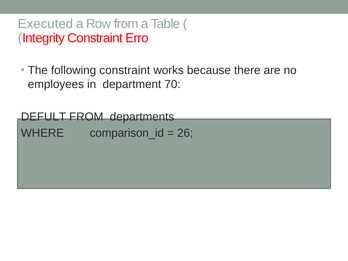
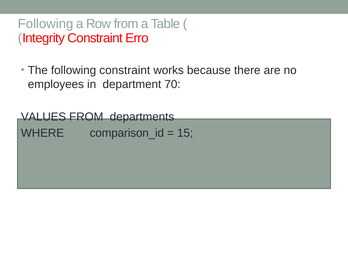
Executed: Executed -> Following (46, 24)
DEFULT: DEFULT -> VALUES (43, 117)
26: 26 -> 15 (185, 133)
